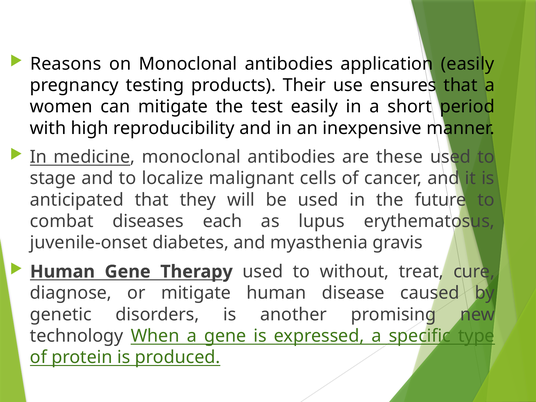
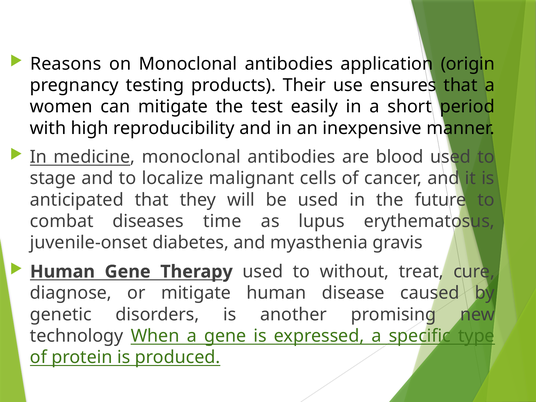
application easily: easily -> origin (468, 64)
these: these -> blood (400, 157)
each: each -> time (222, 221)
